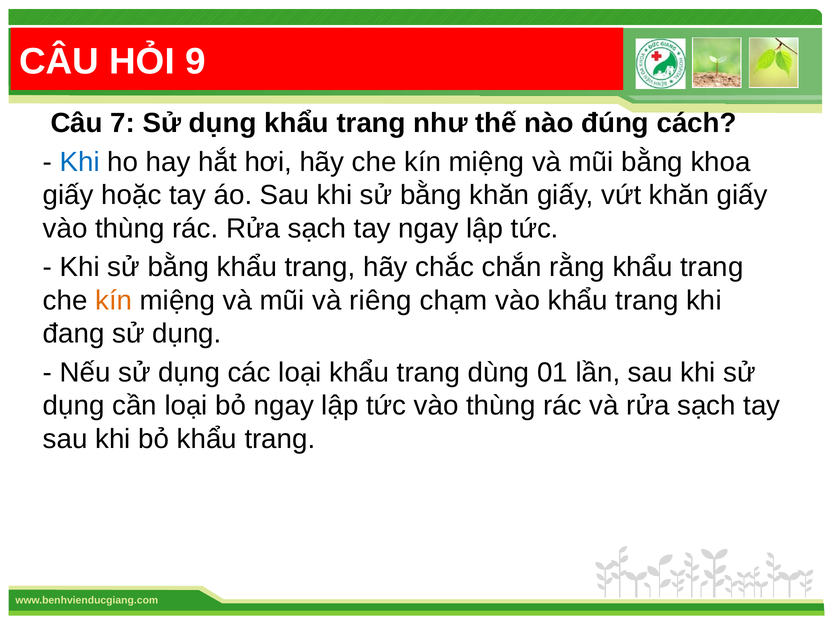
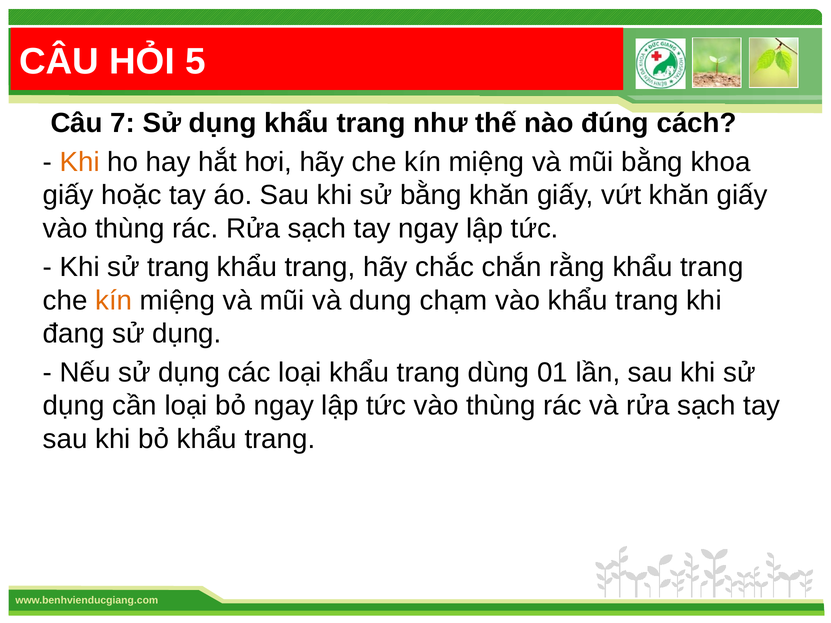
9: 9 -> 5 (195, 61)
Khi colour: blue -> orange (80, 162)
bằng: bằng -> trang (178, 267)
riêng: riêng -> dung (381, 301)
